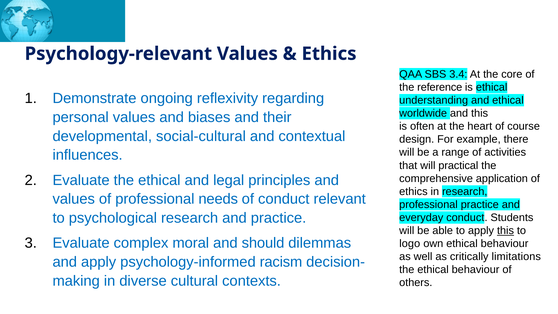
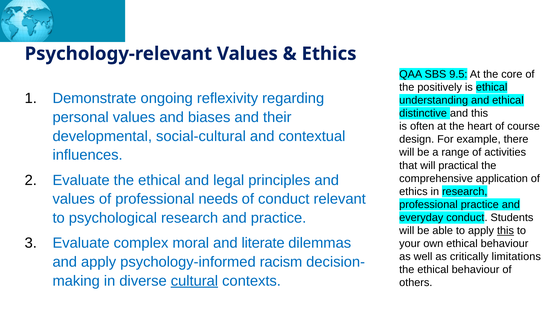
3.4: 3.4 -> 9.5 (458, 74)
reference: reference -> positively (440, 87)
worldwide: worldwide -> distinctive (423, 113)
should: should -> literate (263, 243)
logo: logo -> your (410, 244)
cultural underline: none -> present (194, 281)
